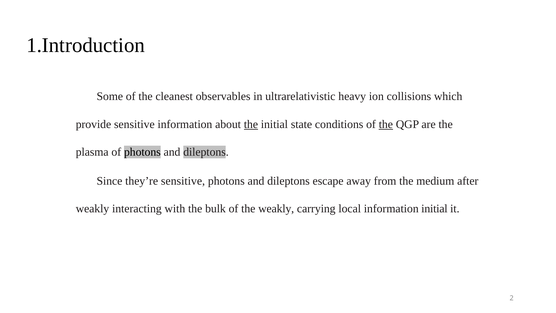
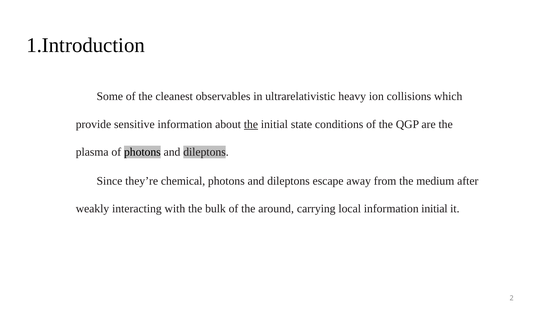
the underline: present -> none (386, 124)
they’re sensitive: sensitive -> chemical (183, 181)
the weakly: weakly -> around (276, 209)
